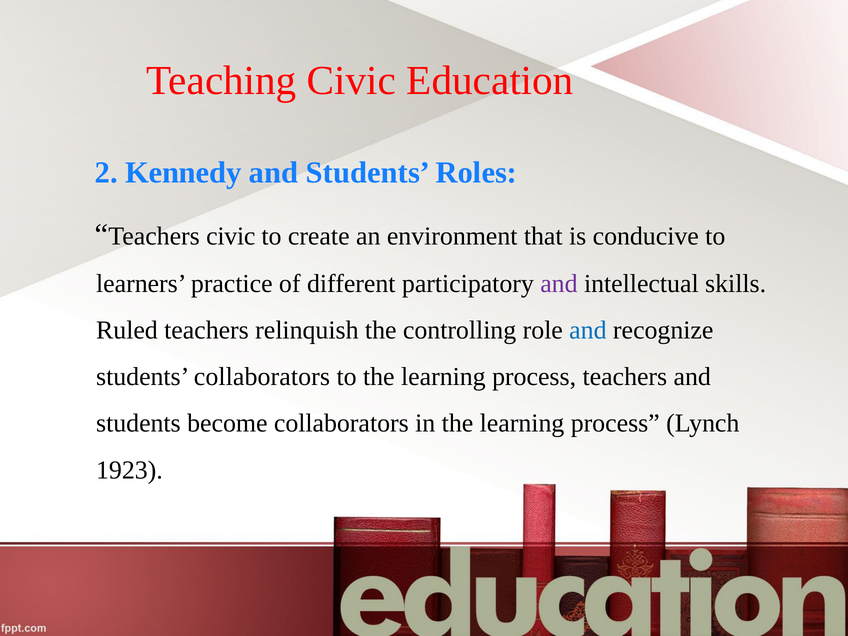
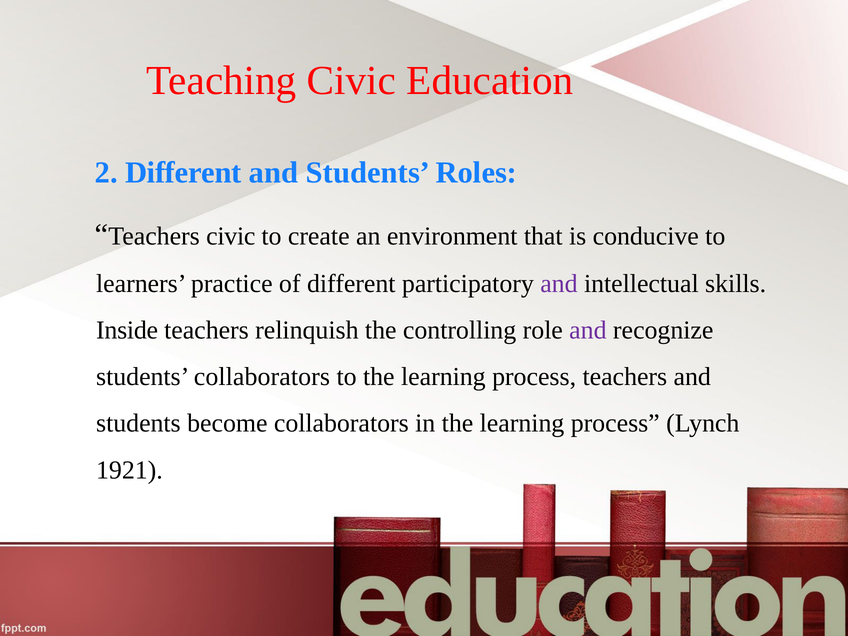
2 Kennedy: Kennedy -> Different (183, 173)
Ruled: Ruled -> Inside (127, 330)
and colour: blue -> purple (588, 330)
1923: 1923 -> 1921 (129, 470)
